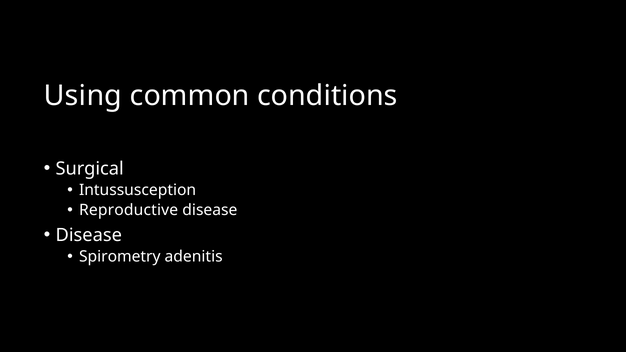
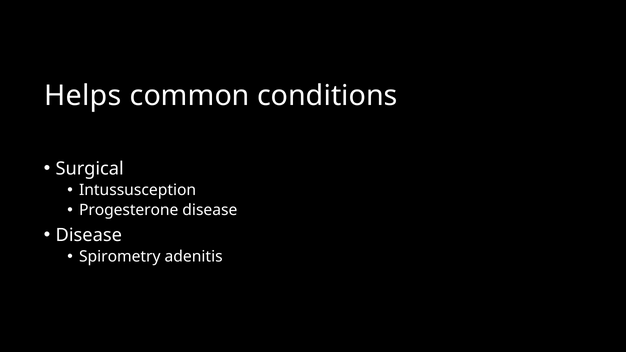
Using: Using -> Helps (83, 96)
Reproductive: Reproductive -> Progesterone (129, 210)
